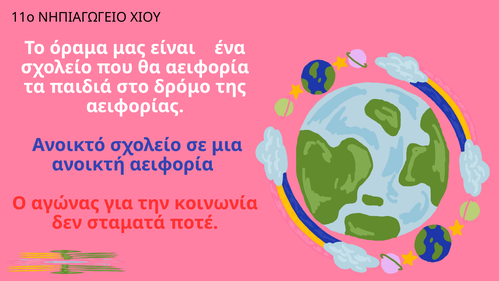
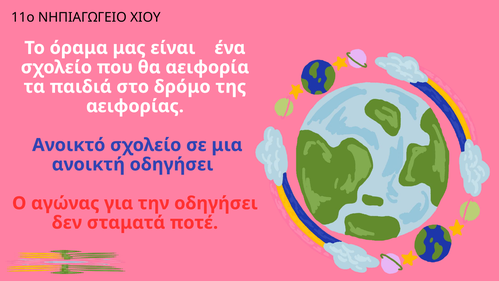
ανοικτή αειφορία: αειφορία -> οδηγήσει (172, 164)
την κοινωνία: κοινωνία -> οδηγήσει (216, 203)
